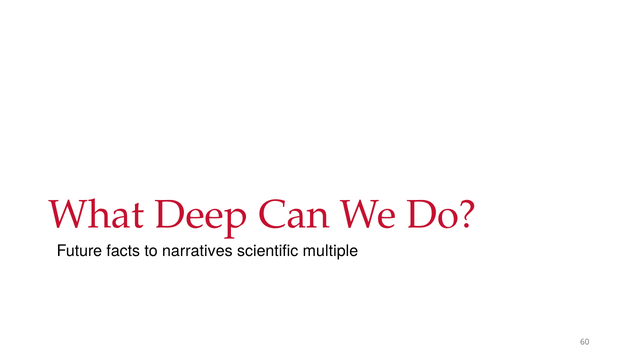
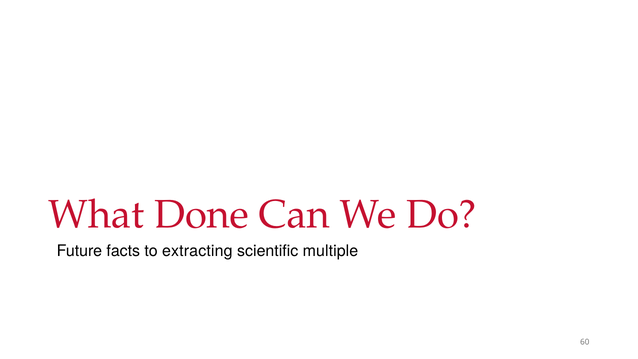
Deep: Deep -> Done (202, 215)
narratives: narratives -> extracting (197, 251)
